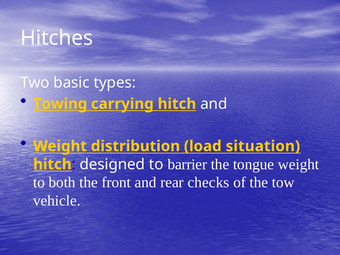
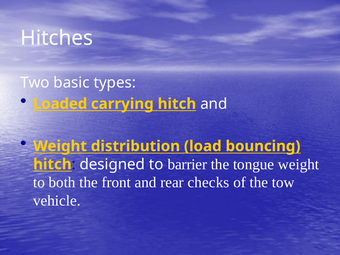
Towing: Towing -> Loaded (60, 104)
situation: situation -> bouncing (263, 146)
